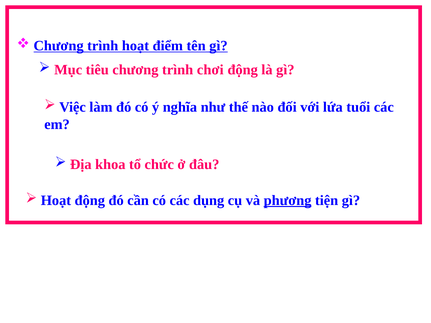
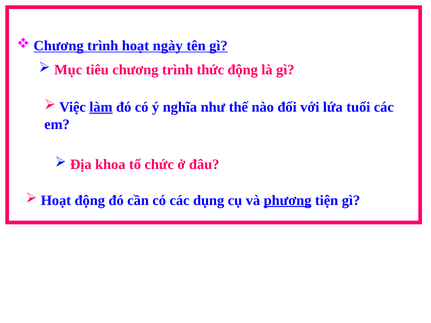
điểm: điểm -> ngày (168, 46)
chơi: chơi -> thức (210, 70)
làm underline: none -> present (101, 107)
